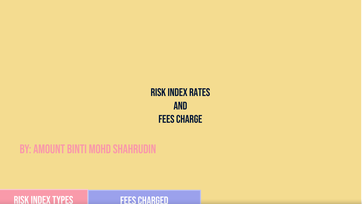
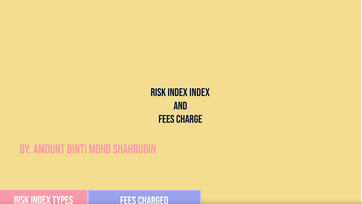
Index Rates: Rates -> Index (200, 92)
